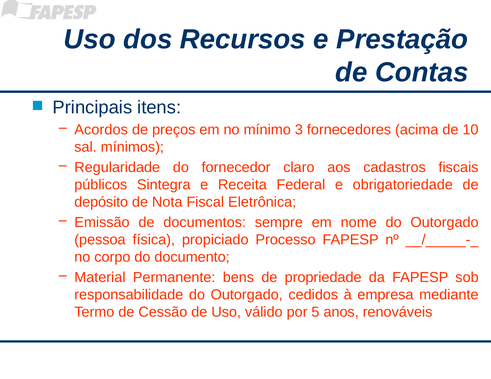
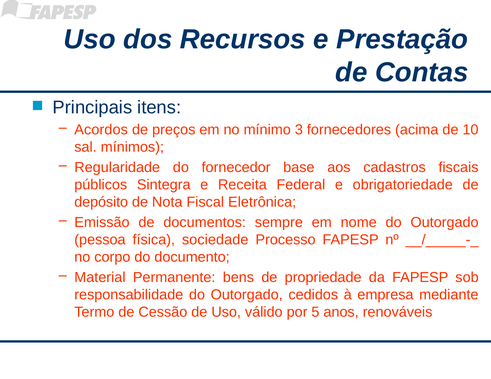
claro: claro -> base (299, 167)
propiciado: propiciado -> sociedade (215, 239)
